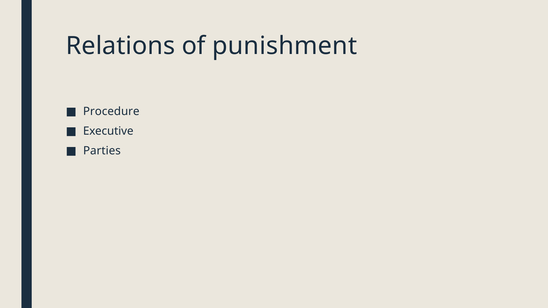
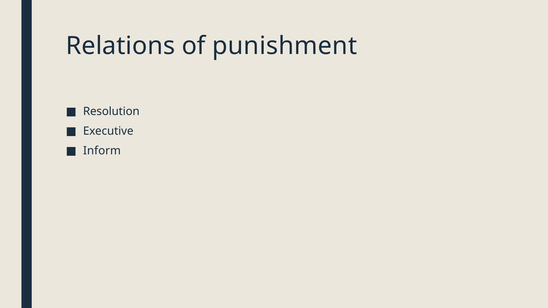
Procedure: Procedure -> Resolution (111, 111)
Parties: Parties -> Inform (102, 151)
